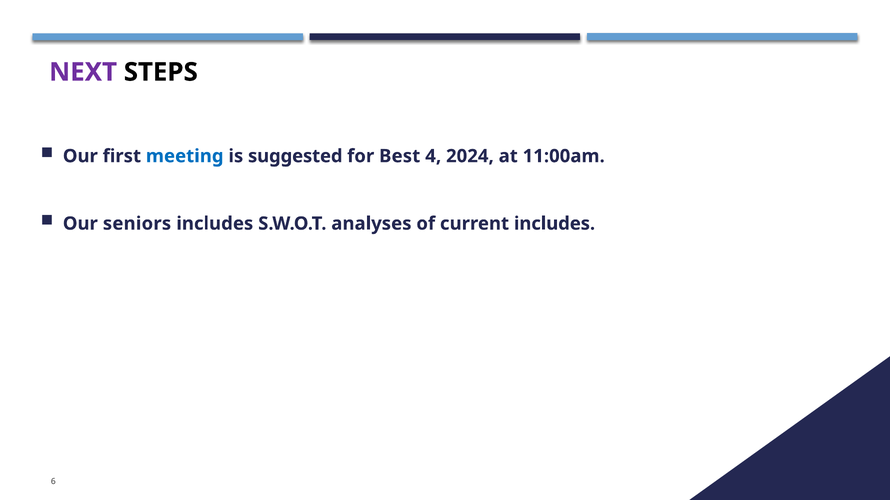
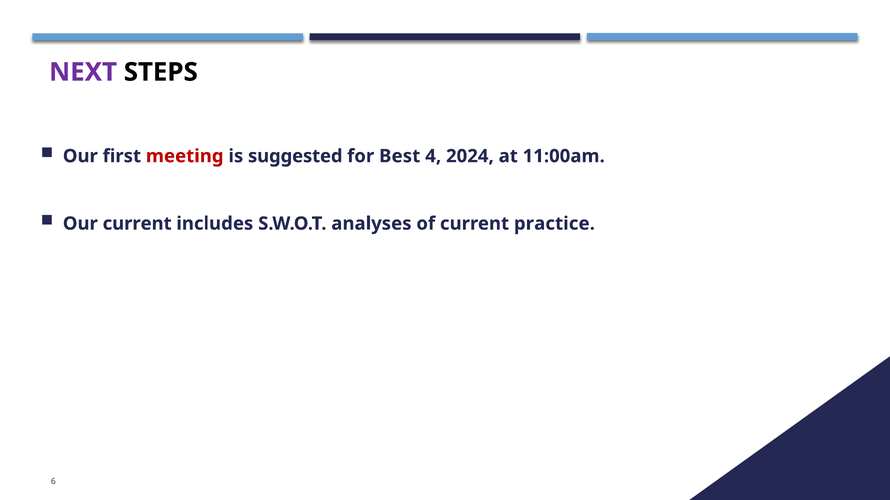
meeting colour: blue -> red (185, 156)
Our seniors: seniors -> current (137, 224)
current includes: includes -> practice (554, 224)
